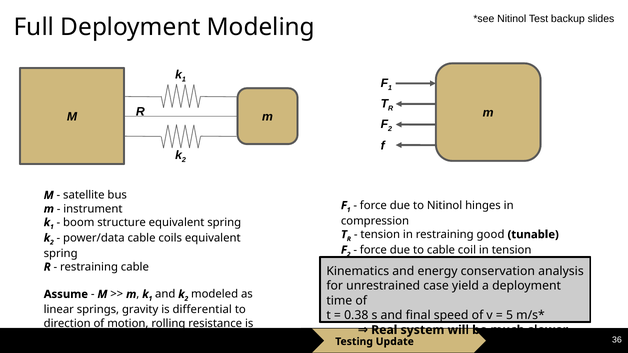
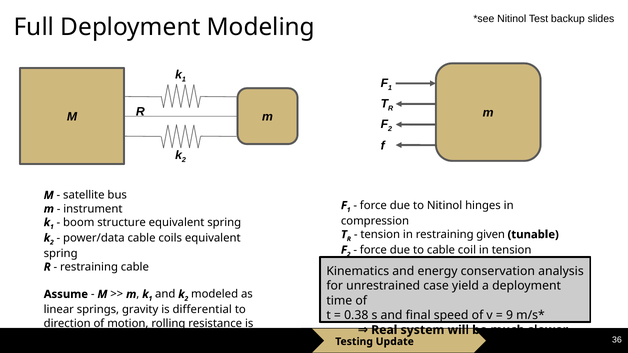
good: good -> given (491, 235)
5: 5 -> 9 (509, 315)
